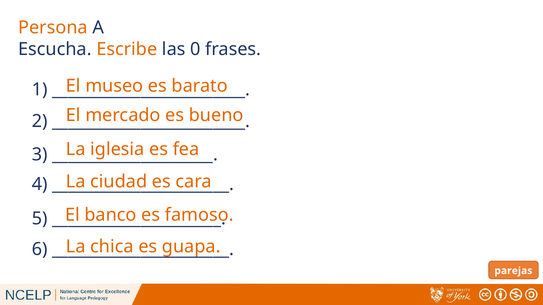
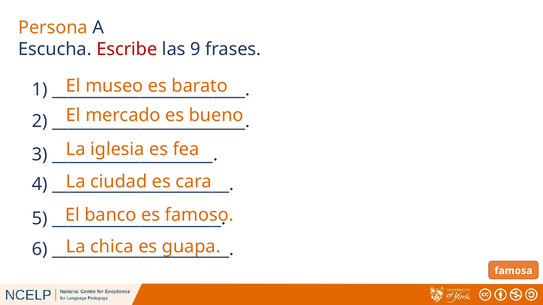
Escribe colour: orange -> red (127, 49)
0: 0 -> 9 (195, 49)
parejas: parejas -> famosa (513, 271)
